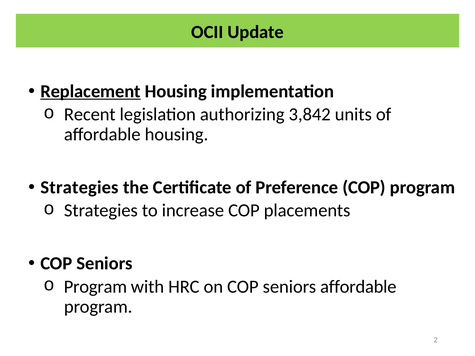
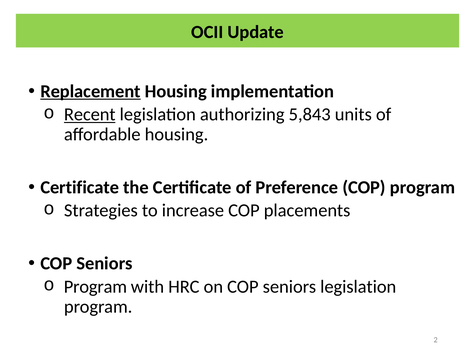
Recent underline: none -> present (90, 115)
3,842: 3,842 -> 5,843 (310, 115)
Strategies: Strategies -> Certificate (80, 188)
seniors affordable: affordable -> legislation (358, 287)
